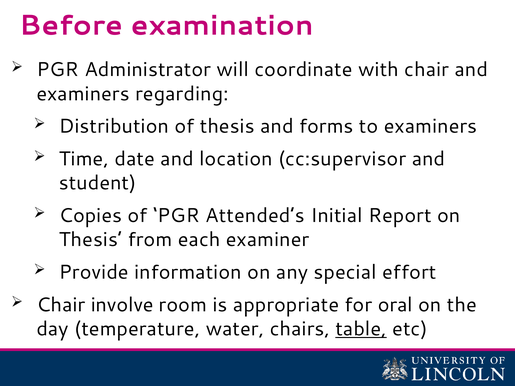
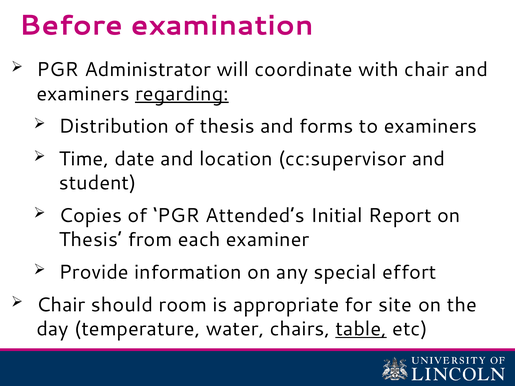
regarding underline: none -> present (182, 94)
involve: involve -> should (122, 305)
oral: oral -> site (395, 305)
